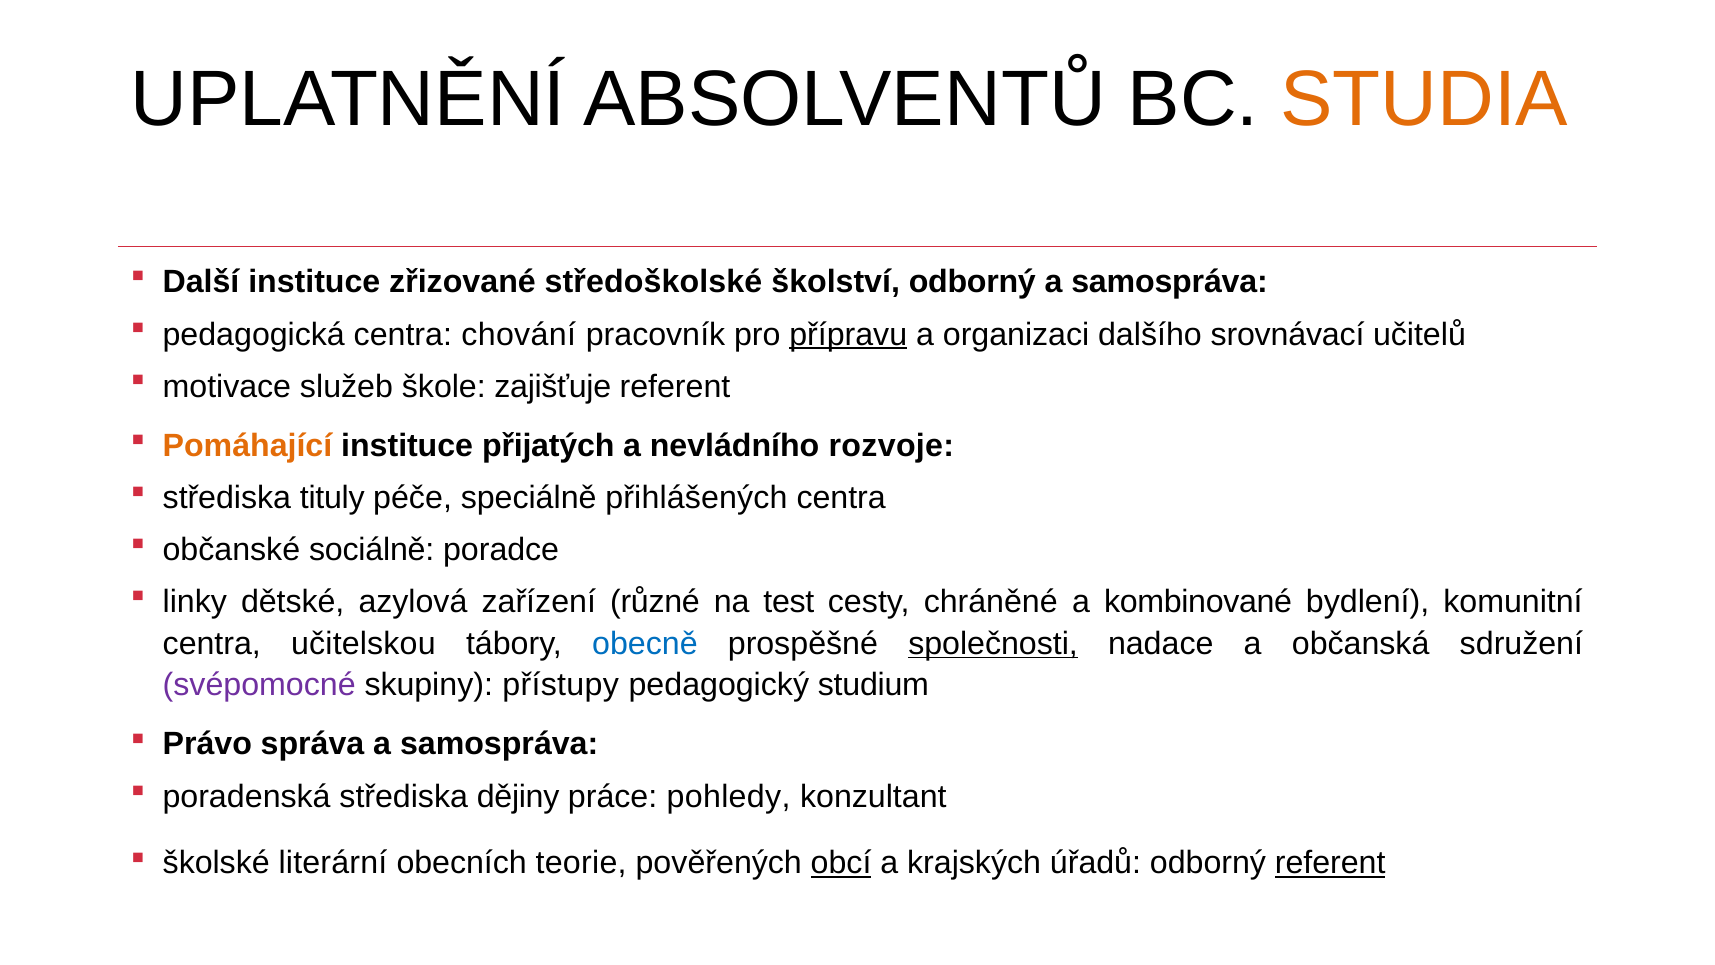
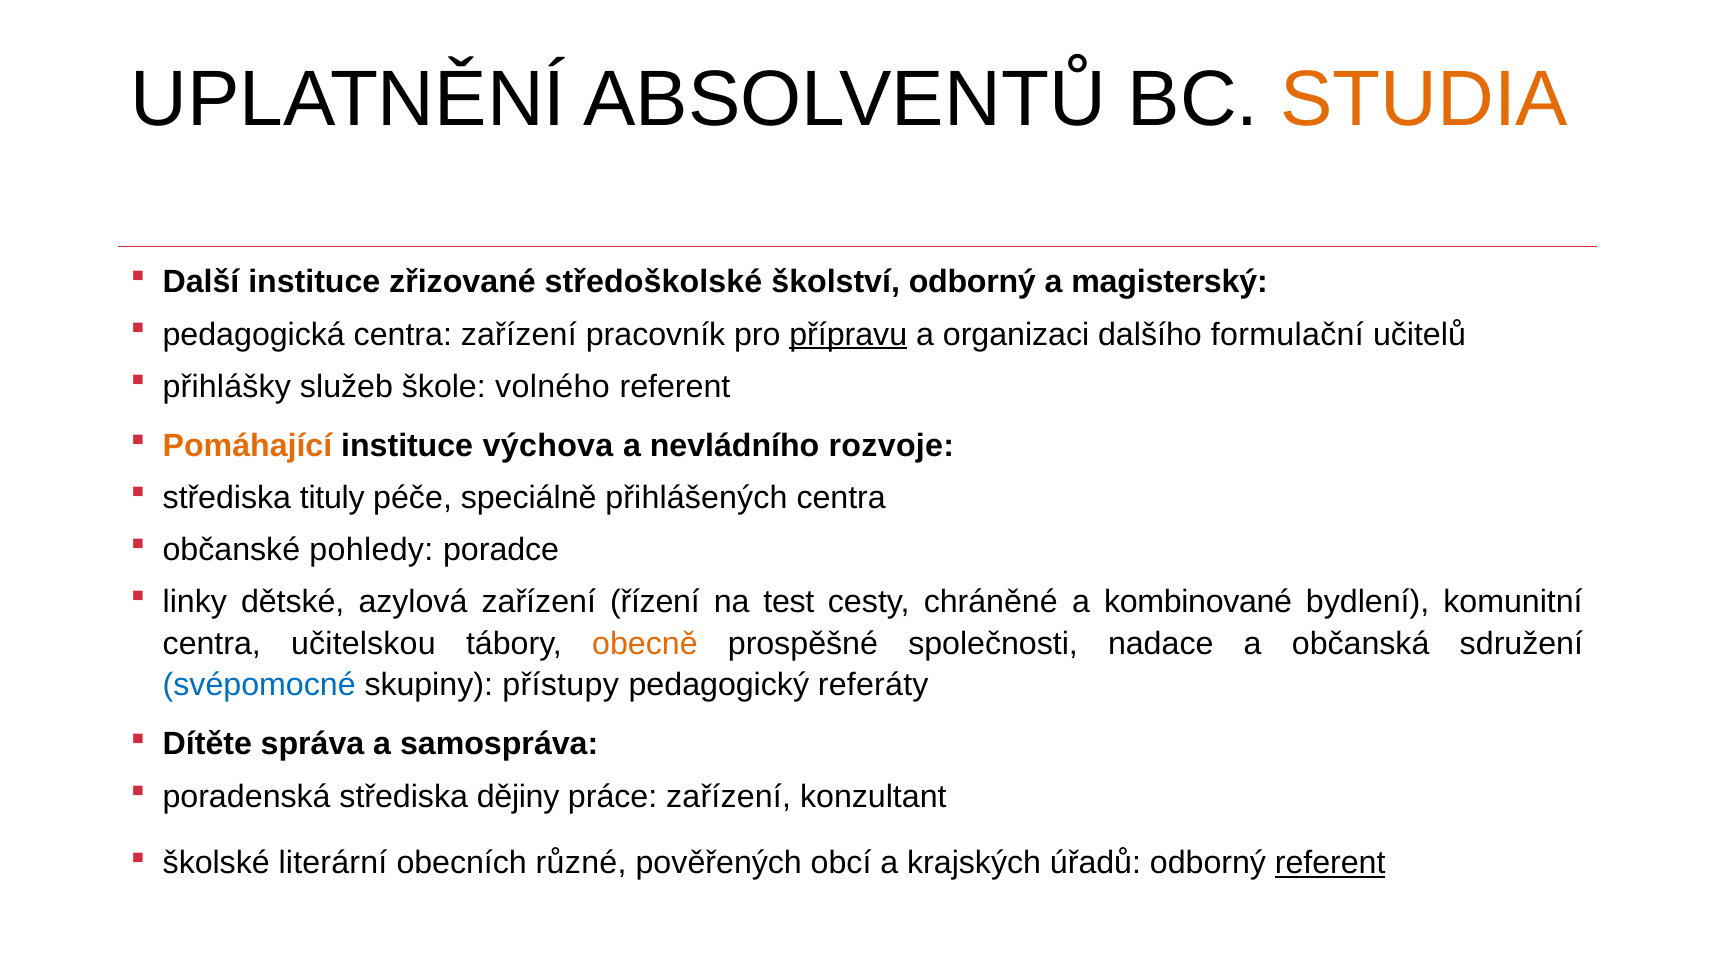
samospráva: samospráva -> magisterský (1170, 282)
centra chování: chování -> zařízení (519, 334)
srovnávací: srovnávací -> formulační (1287, 334)
motivace: motivace -> přihlášky (227, 386)
zajišťuje: zajišťuje -> volného (552, 386)
přijatých: přijatých -> výchova (548, 446)
sociálně: sociálně -> pohledy (371, 550)
různé: různé -> řízení (655, 602)
obecně colour: blue -> orange (645, 643)
společnosti underline: present -> none (993, 643)
svépomocné colour: purple -> blue (259, 685)
studium: studium -> referáty (873, 685)
Právo: Právo -> Dítěte (207, 744)
práce pohledy: pohledy -> zařízení (729, 796)
teorie: teorie -> různé (581, 863)
obcí underline: present -> none (841, 863)
